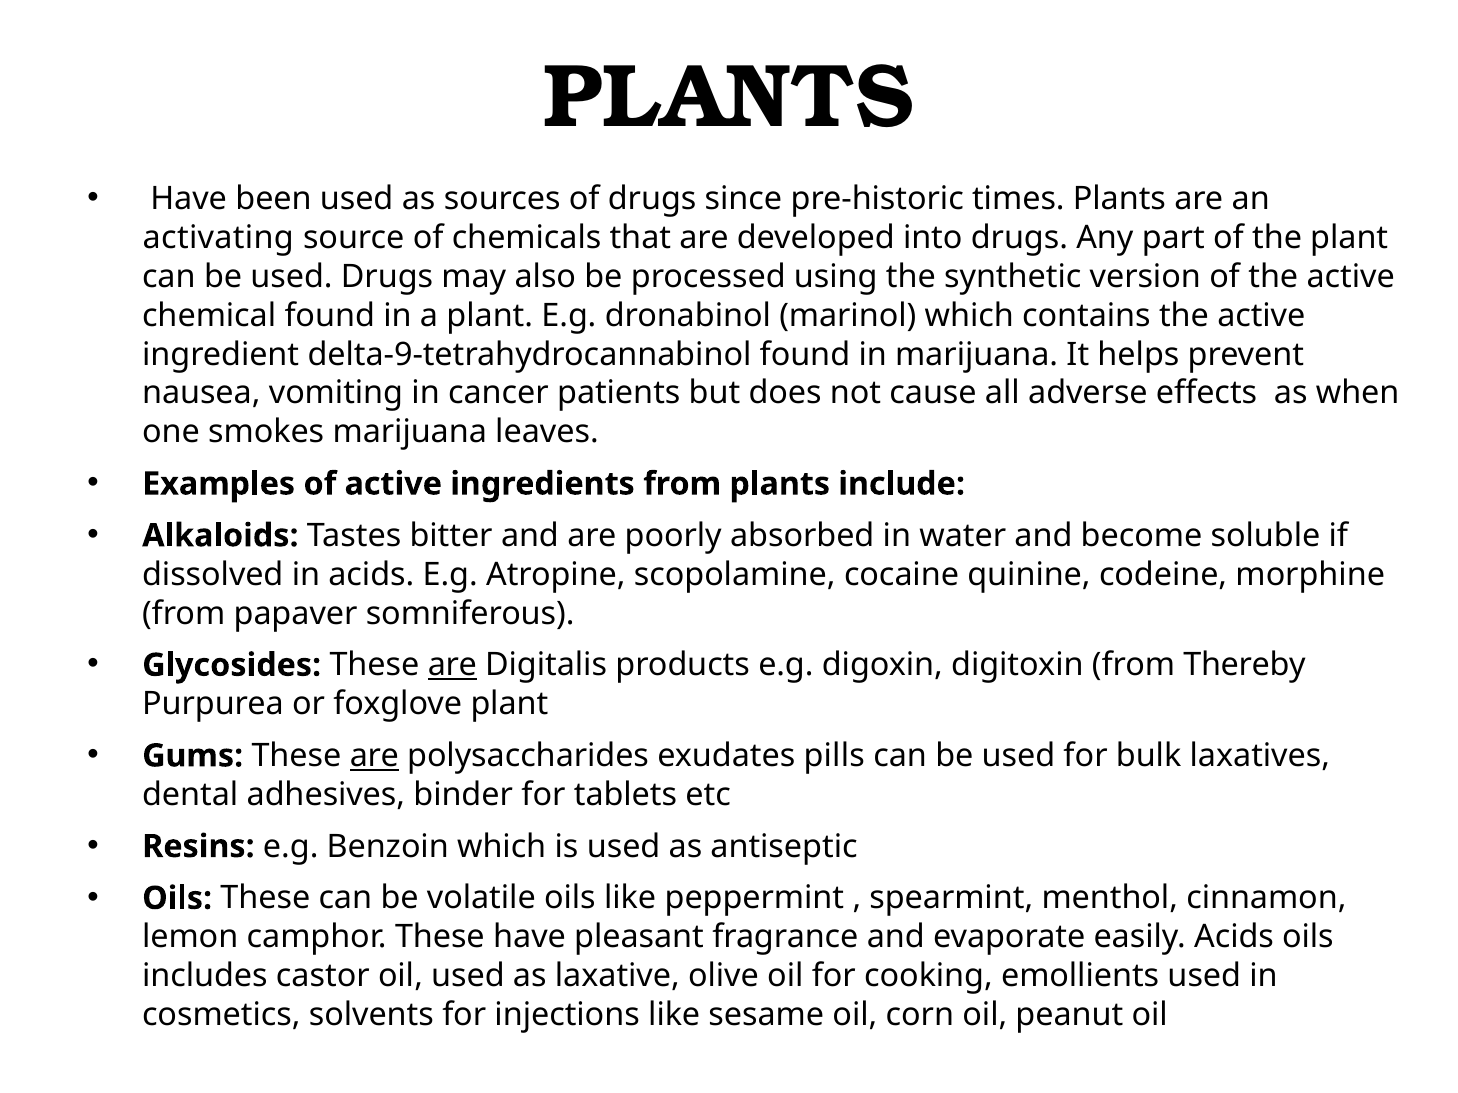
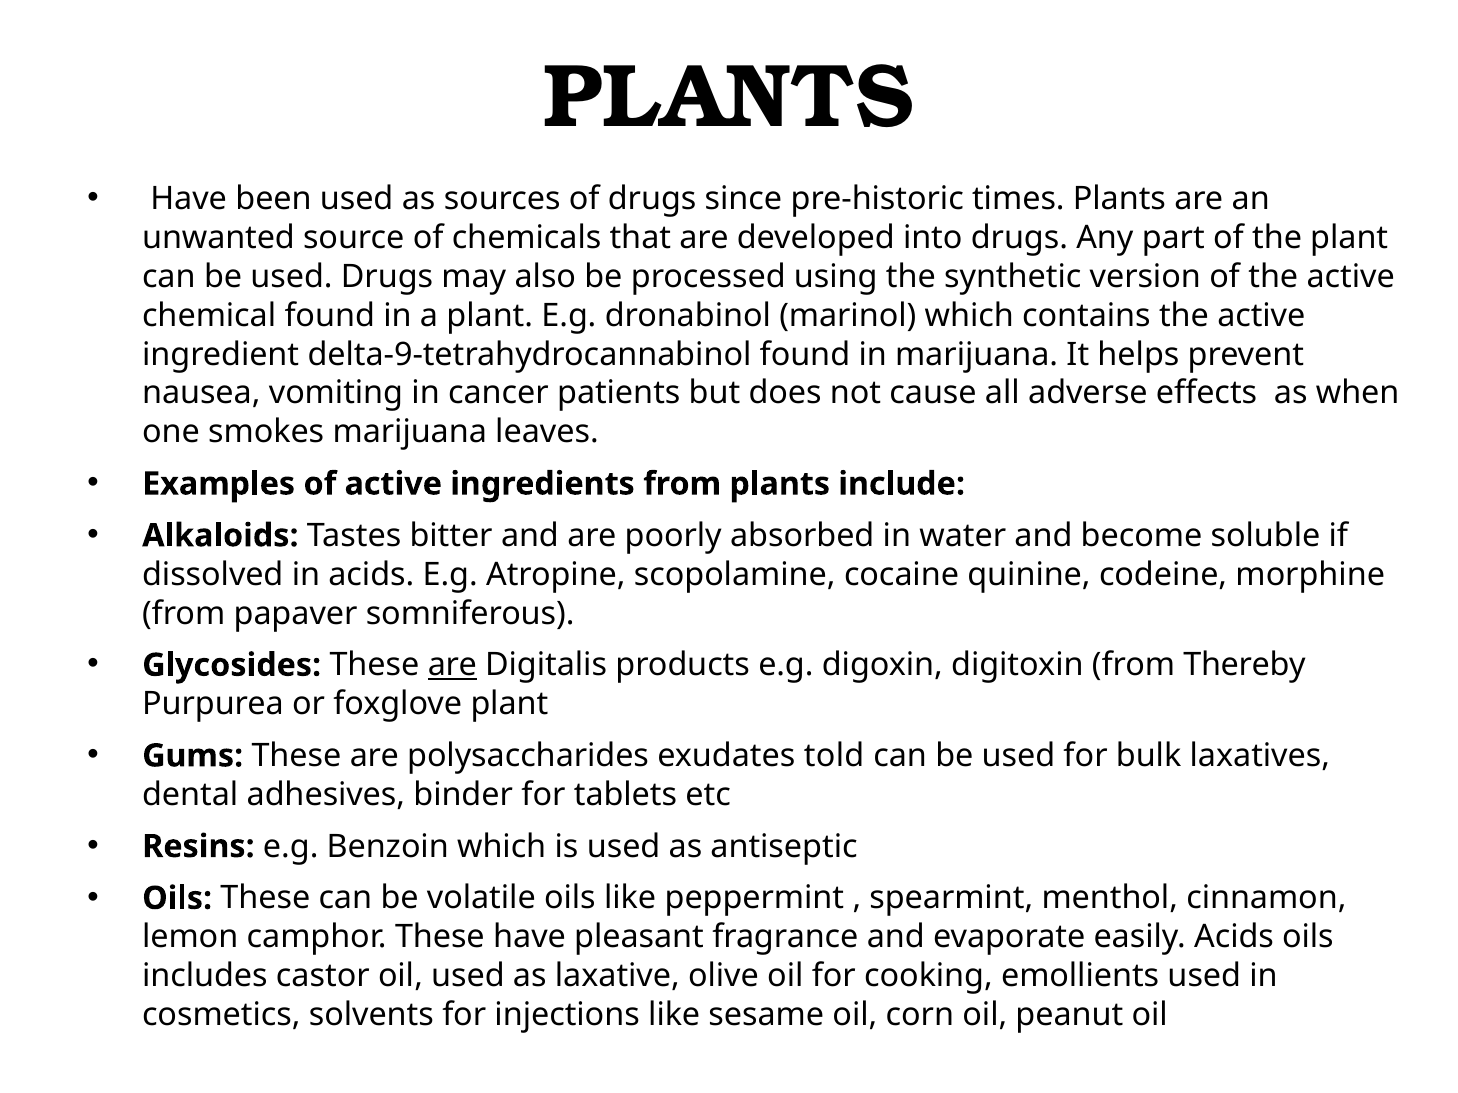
activating: activating -> unwanted (219, 238)
are underline: present -> none (374, 756)
pills: pills -> told (834, 756)
